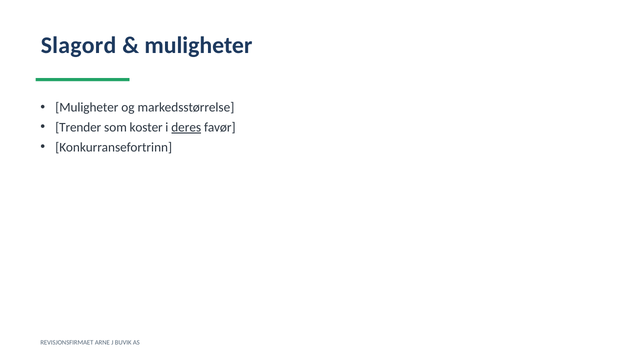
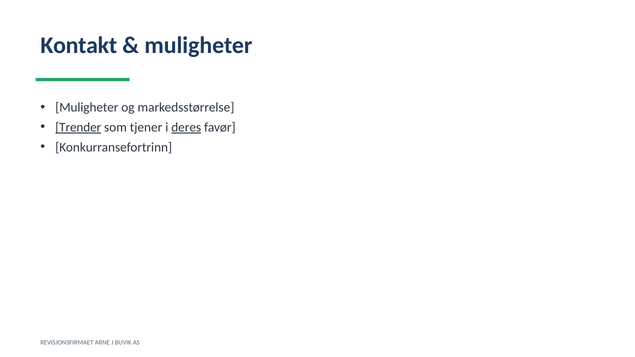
Slagord: Slagord -> Kontakt (79, 45)
Trender underline: none -> present (78, 127)
koster: koster -> tjener (146, 127)
